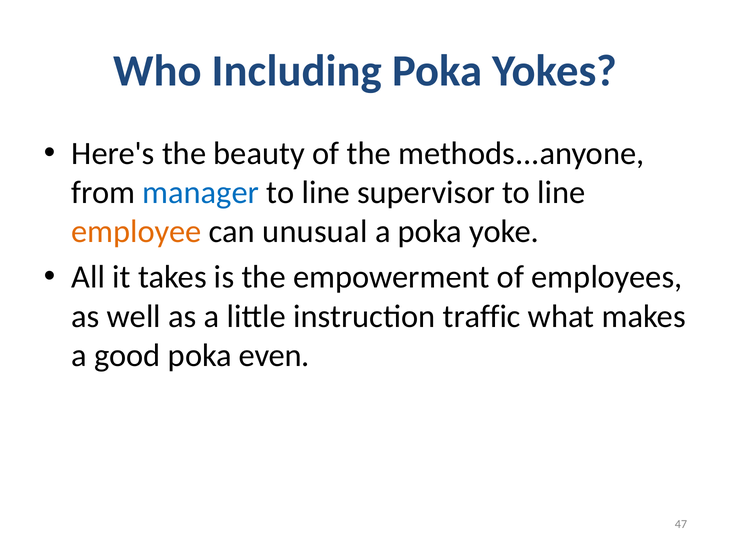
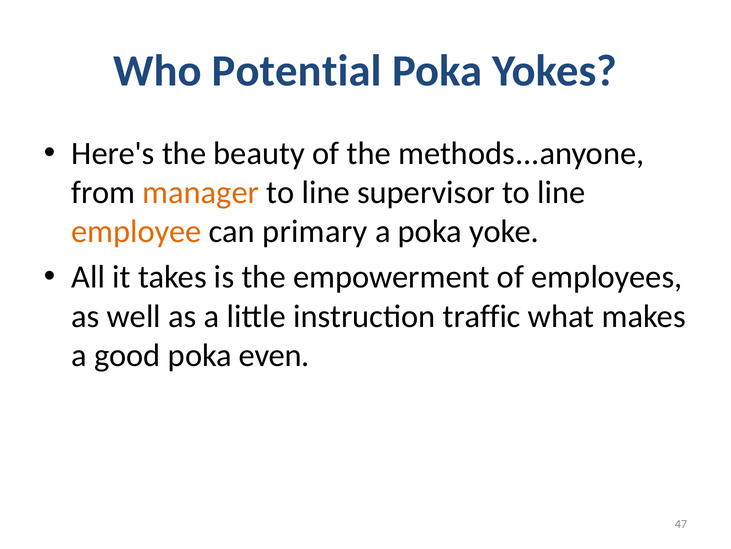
Including: Including -> Potential (297, 71)
manager colour: blue -> orange (201, 192)
unusual: unusual -> primary (315, 231)
